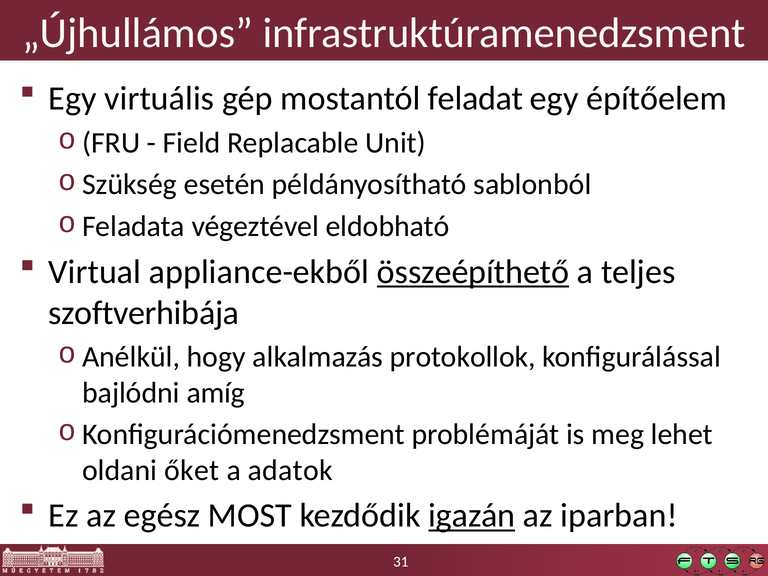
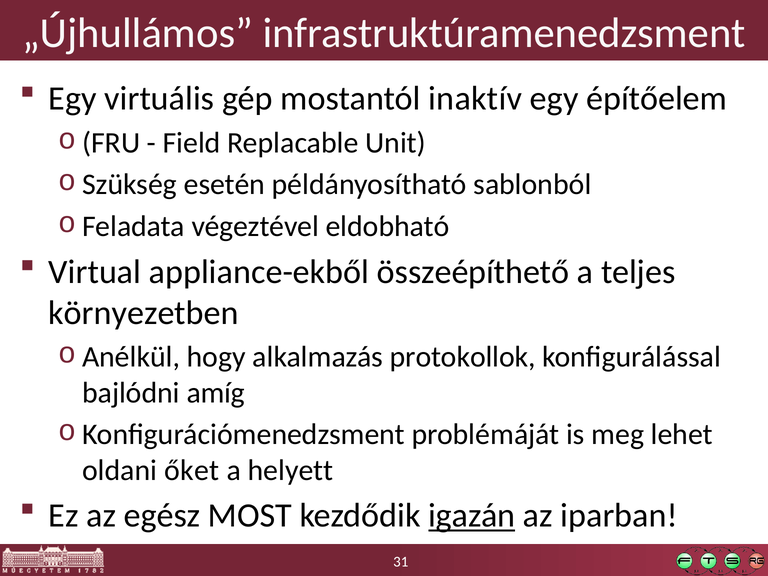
feladat: feladat -> inaktív (475, 99)
összeépíthető underline: present -> none (473, 272)
szoftverhibája: szoftverhibája -> környezetben (144, 313)
adatok: adatok -> helyett (290, 470)
